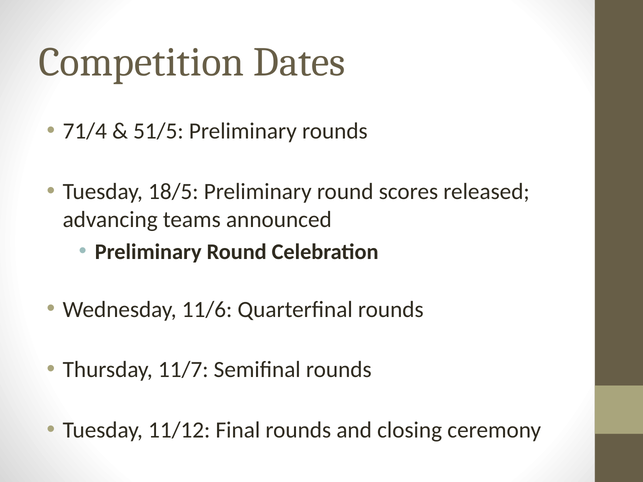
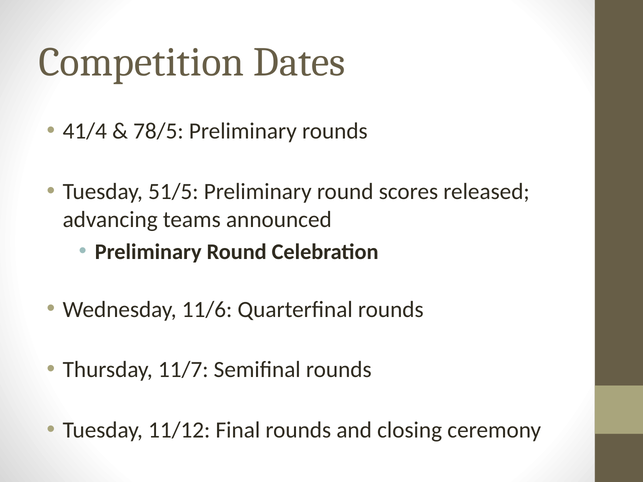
71/4: 71/4 -> 41/4 (85, 131)
51/5: 51/5 -> 78/5 (158, 131)
18/5: 18/5 -> 51/5 (173, 192)
